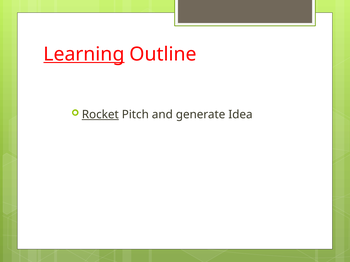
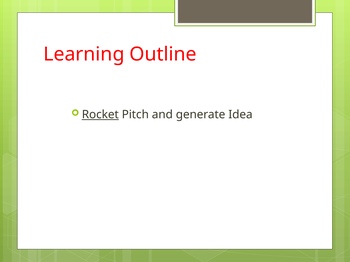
Learning underline: present -> none (84, 54)
